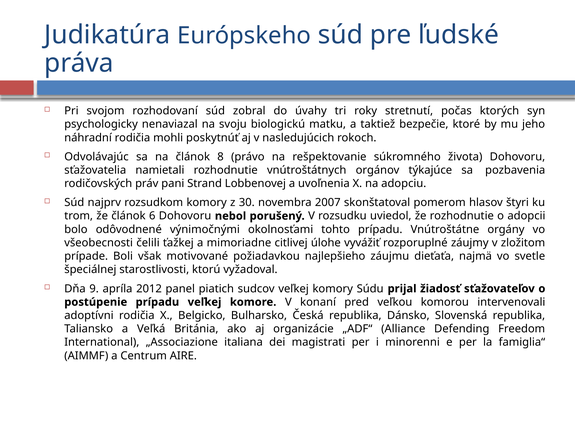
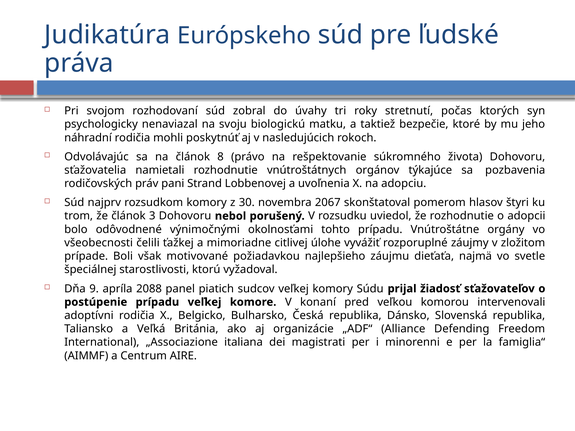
2007: 2007 -> 2067 (328, 203)
6: 6 -> 3 (152, 216)
2012: 2012 -> 2088 (149, 289)
